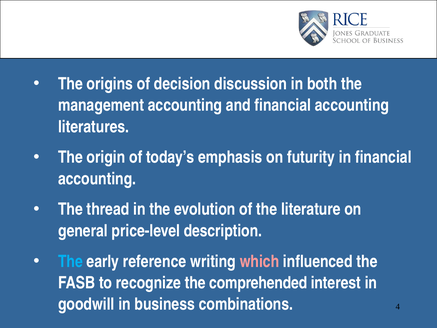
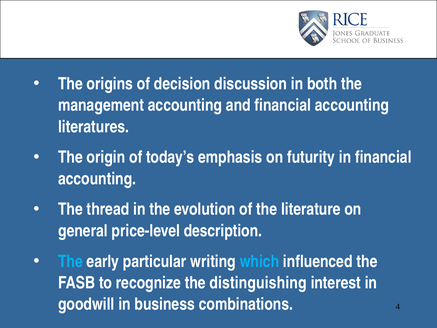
reference: reference -> particular (155, 261)
which colour: pink -> light blue (259, 261)
comprehended: comprehended -> distinguishing (258, 283)
